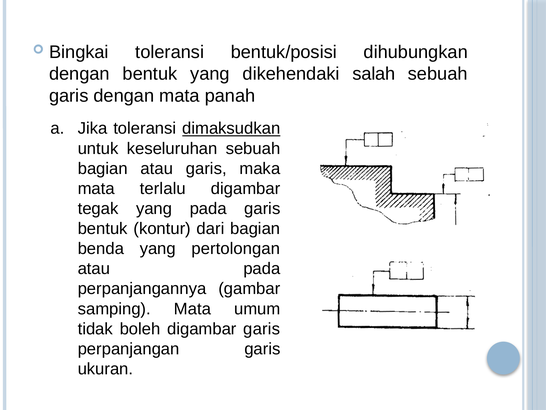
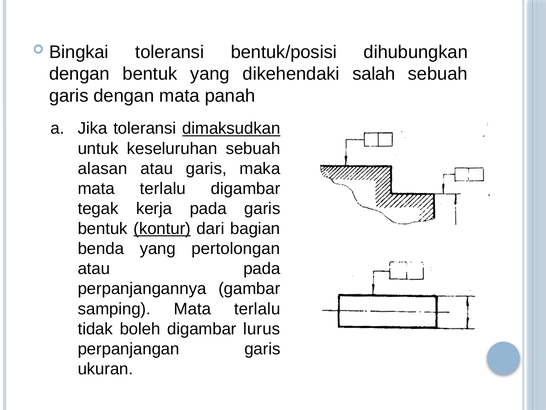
bagian: bagian -> alasan (103, 168)
tegak yang: yang -> kerja (154, 208)
kontur underline: none -> present (162, 228)
samping Mata umum: umum -> terlalu (257, 308)
digambar garis: garis -> lurus (262, 328)
